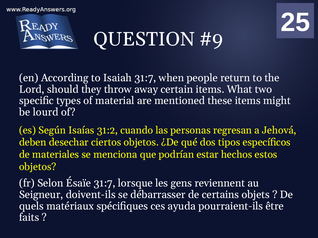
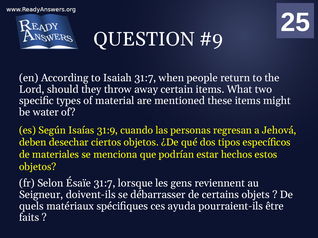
lourd: lourd -> water (46, 112)
31:2: 31:2 -> 31:9 (107, 130)
